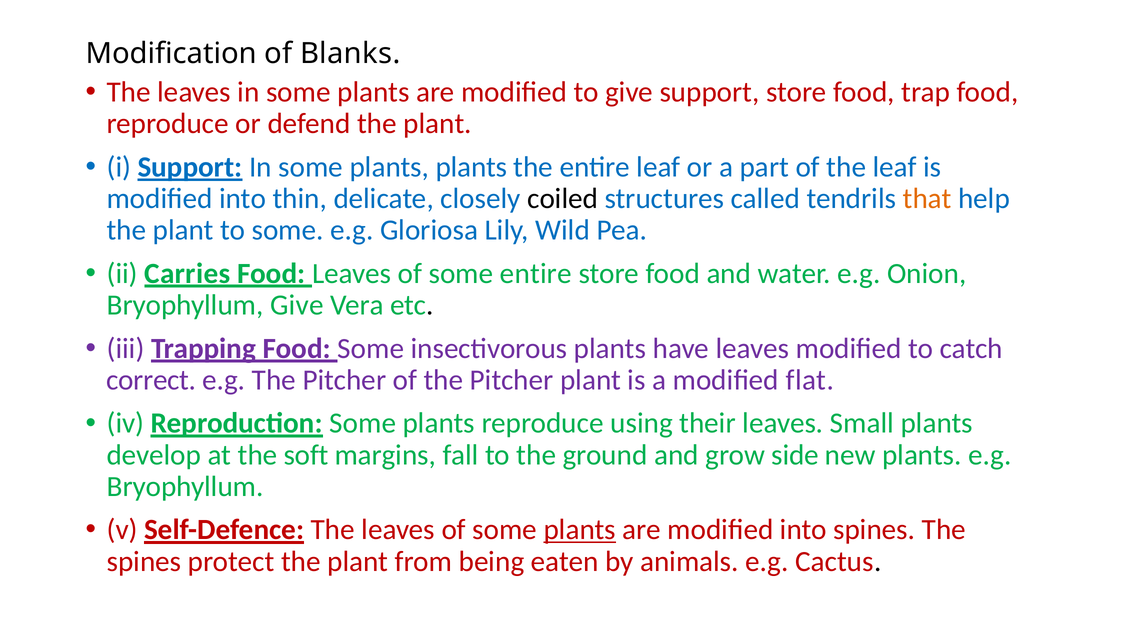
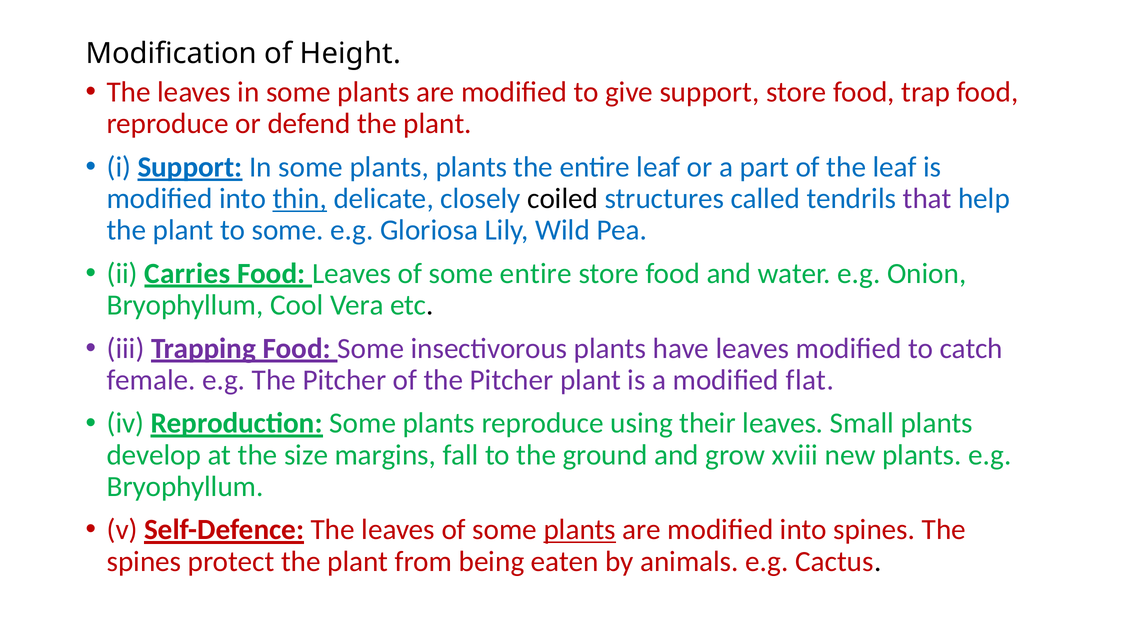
Blanks: Blanks -> Height (350, 53)
thin underline: none -> present (300, 199)
that colour: orange -> purple (927, 199)
Bryophyllum Give: Give -> Cool (297, 305)
correct: correct -> female (151, 380)
soft: soft -> size (306, 455)
side: side -> xviii (795, 455)
